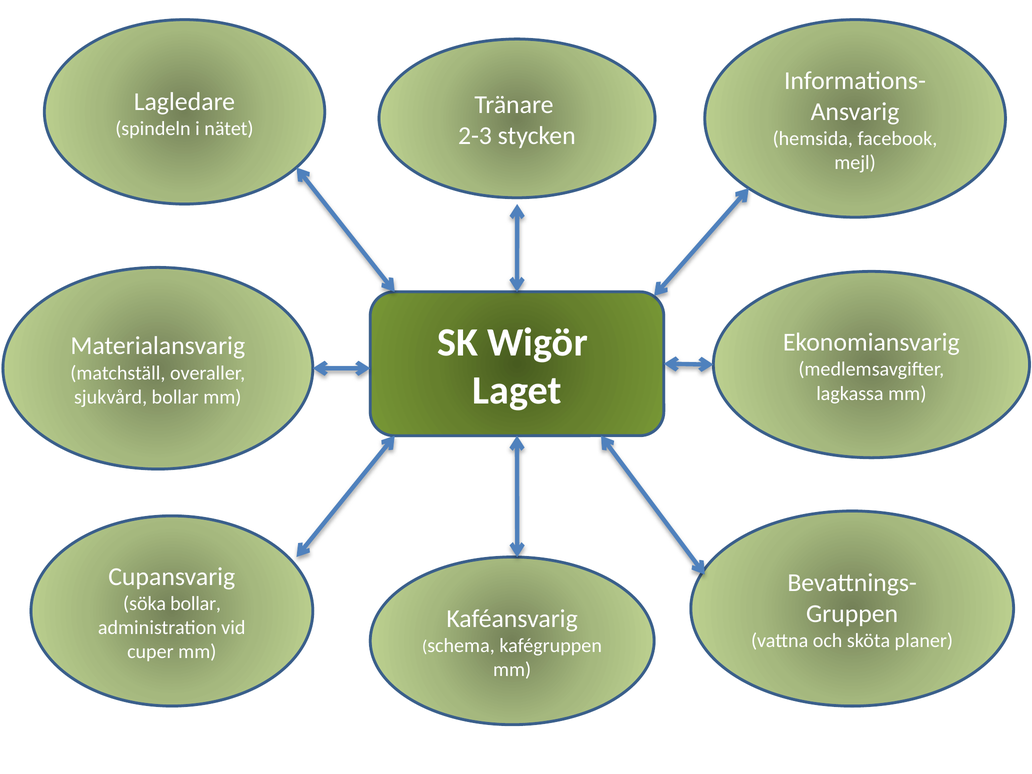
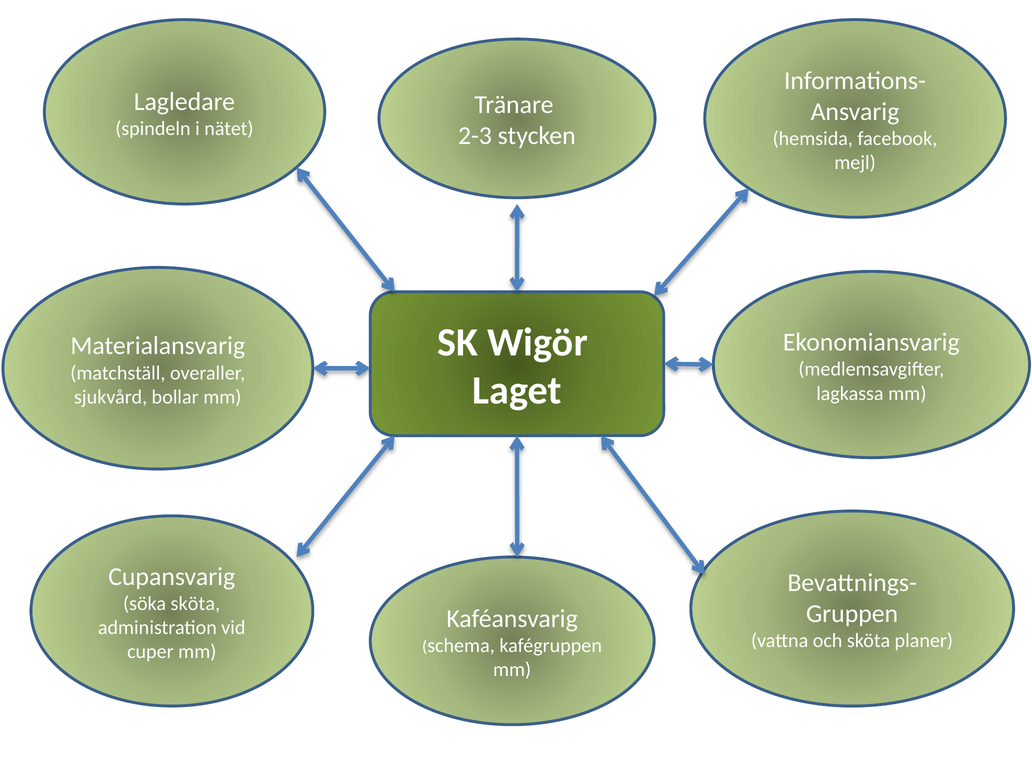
söka bollar: bollar -> sköta (195, 604)
